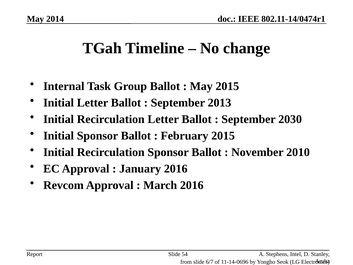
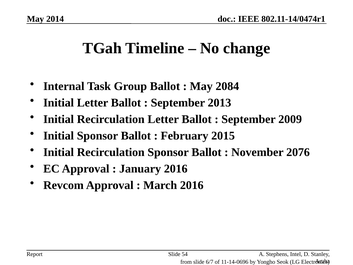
May 2015: 2015 -> 2084 (227, 86)
2030: 2030 -> 2009 (290, 119)
2010: 2010 -> 2076 (298, 152)
